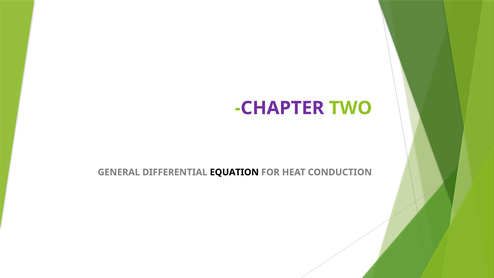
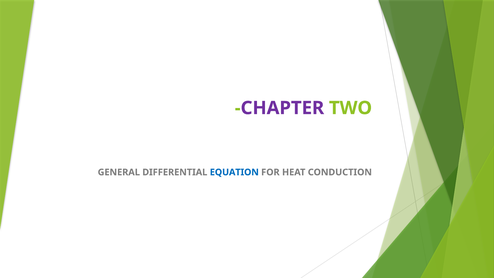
EQUATION colour: black -> blue (234, 172)
